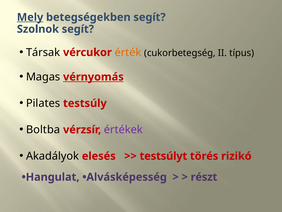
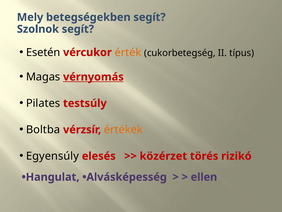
Mely underline: present -> none (30, 17)
Társak: Társak -> Esetén (43, 52)
értékek colour: purple -> orange (123, 129)
Akadályok: Akadályok -> Egyensúly (52, 156)
testsúlyt: testsúlyt -> közérzet (163, 156)
részt: részt -> ellen (204, 177)
